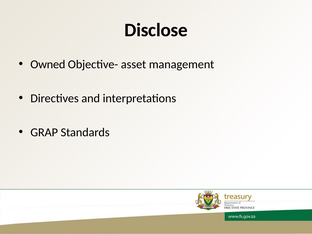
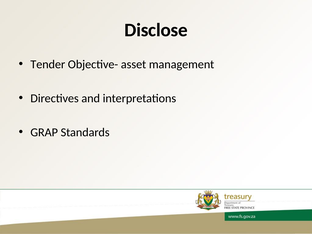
Owned: Owned -> Tender (48, 64)
